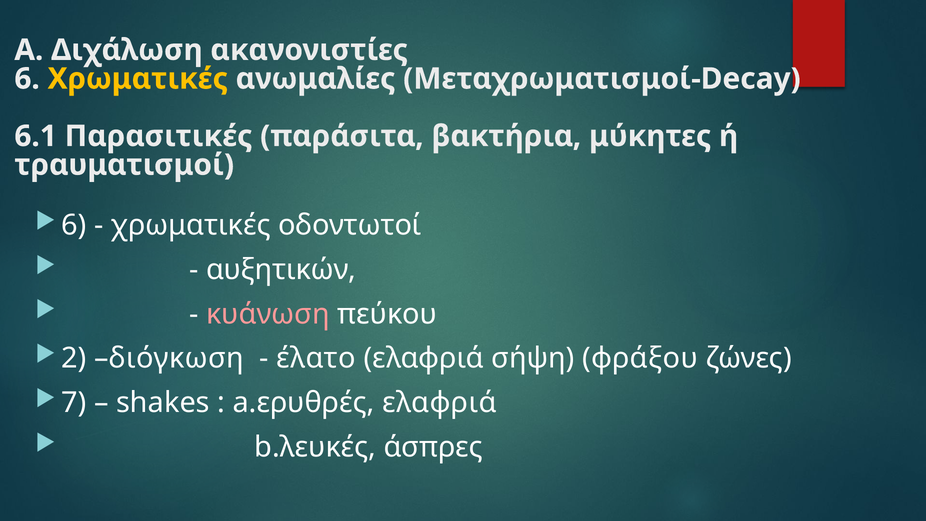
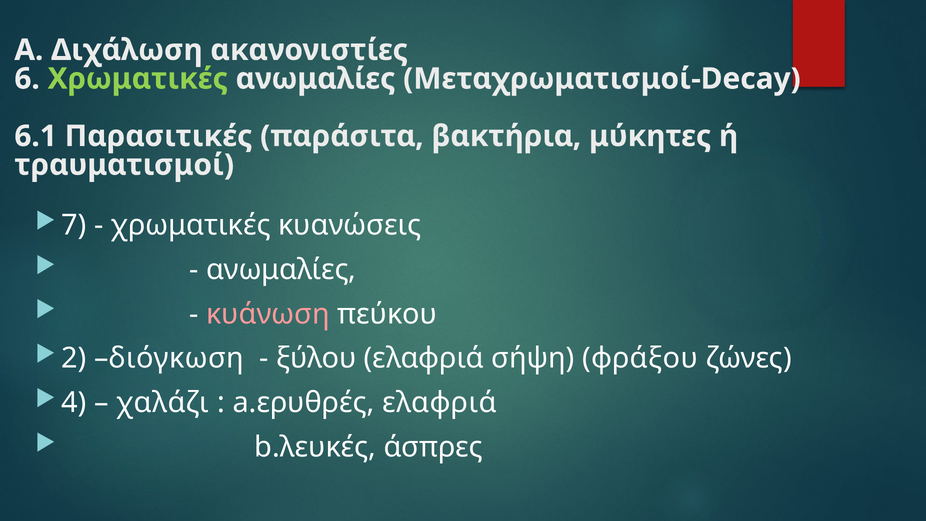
Χρωματικές colour: yellow -> light green (138, 79)
6: 6 -> 7 (74, 225)
οδοντωτοί: οδοντωτοί -> κυανώσεις (350, 225)
αυξητικών: αυξητικών -> ανωμαλίες (281, 270)
έλατο: έλατο -> ξύλου (316, 358)
7: 7 -> 4 (74, 403)
shakes: shakes -> χαλάζι (163, 403)
